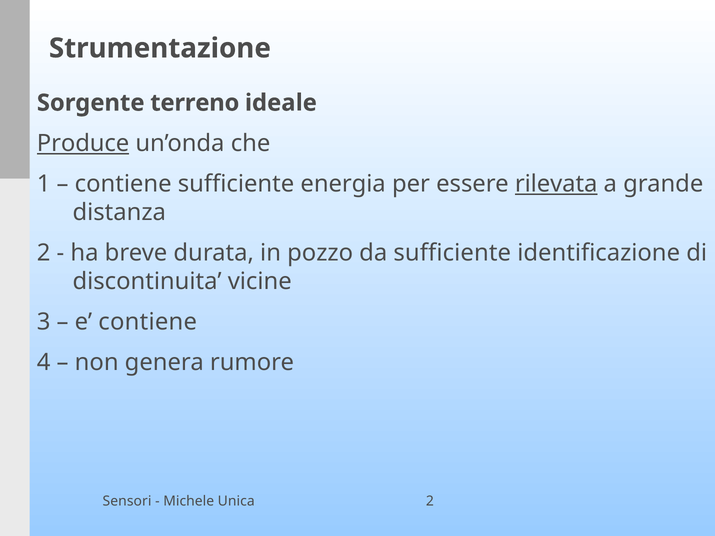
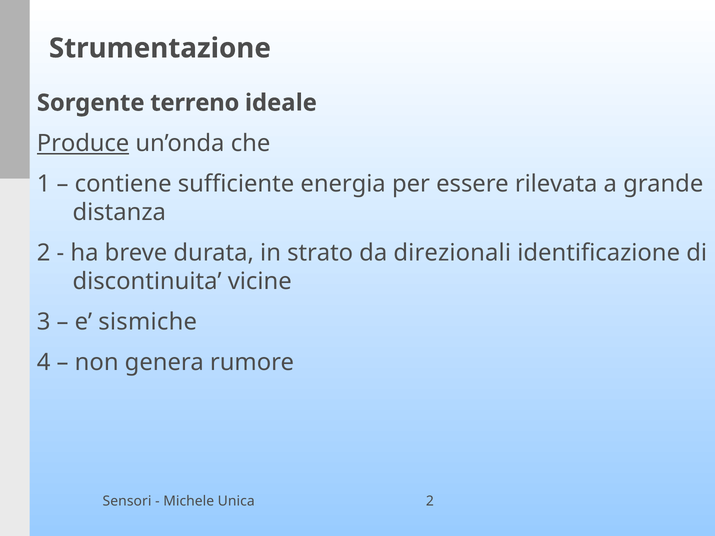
rilevata underline: present -> none (556, 184)
pozzo: pozzo -> strato (320, 253)
da sufficiente: sufficiente -> direzionali (452, 253)
e contiene: contiene -> sismiche (148, 322)
